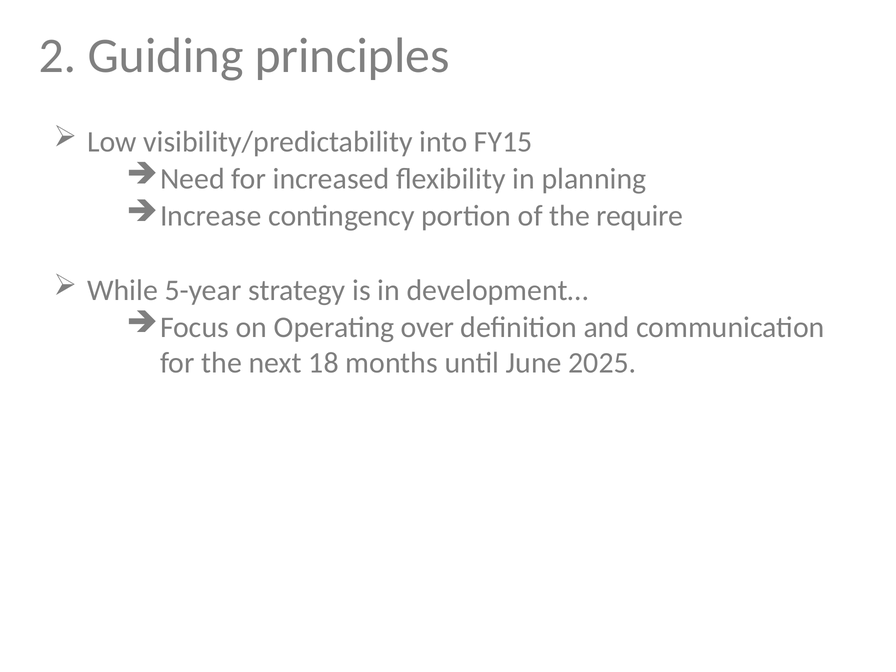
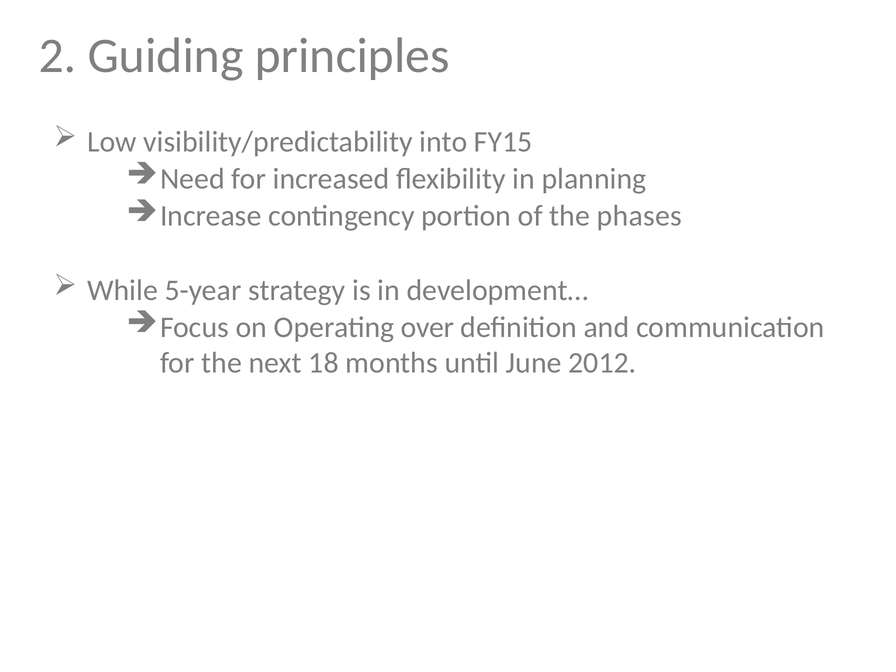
require: require -> phases (639, 216)
2025: 2025 -> 2012 (602, 363)
